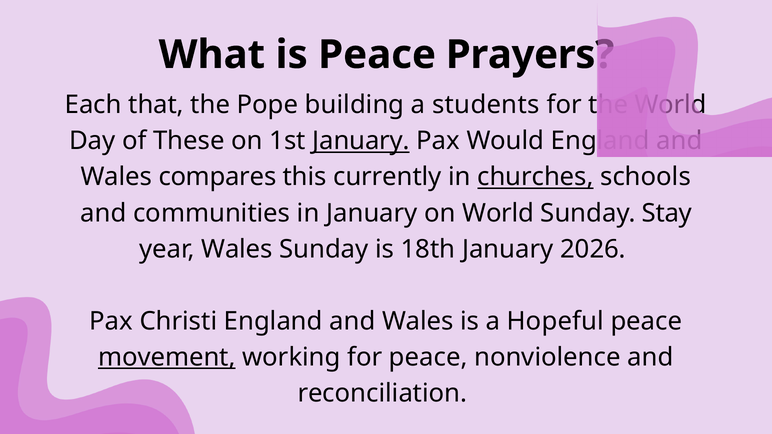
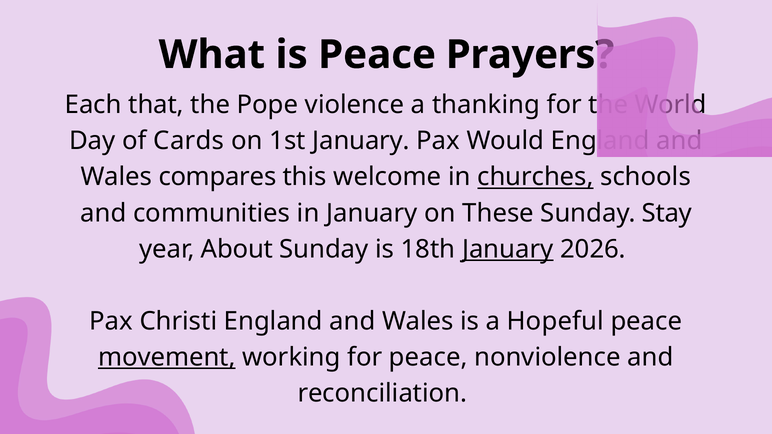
building: building -> violence (355, 105)
students: students -> thanking (486, 105)
These: These -> Cards (189, 141)
January underline: present -> none (361, 141)
currently: currently -> welcome (387, 177)
on World: World -> These (498, 213)
year Wales: Wales -> About (237, 249)
January underline: none -> present (508, 249)
